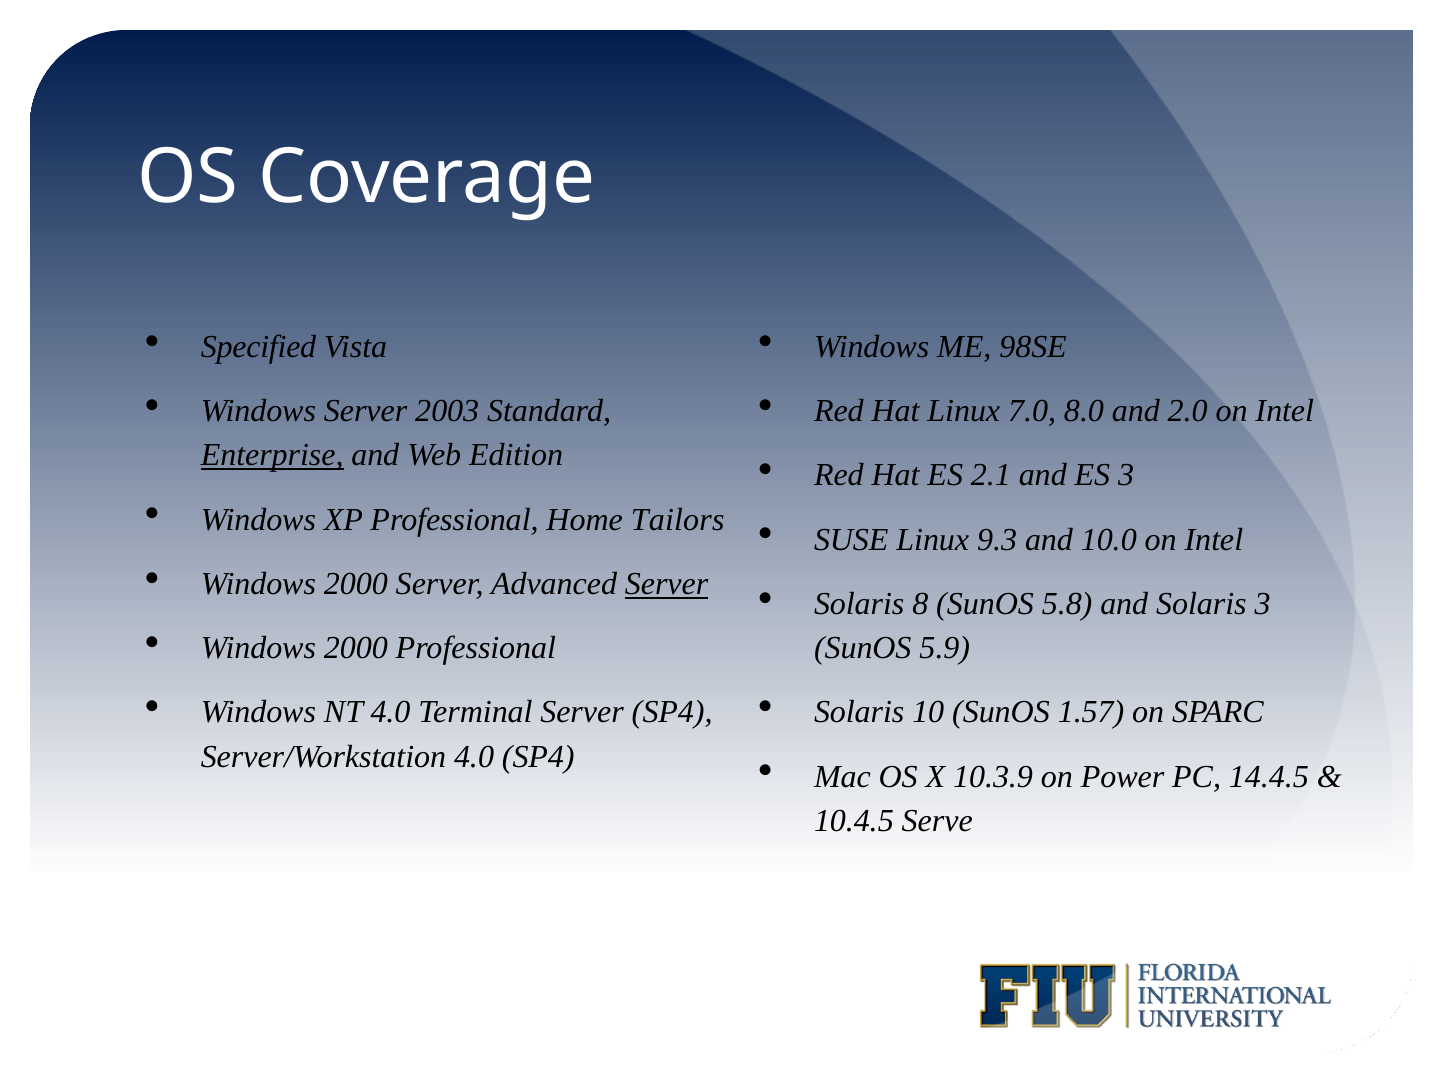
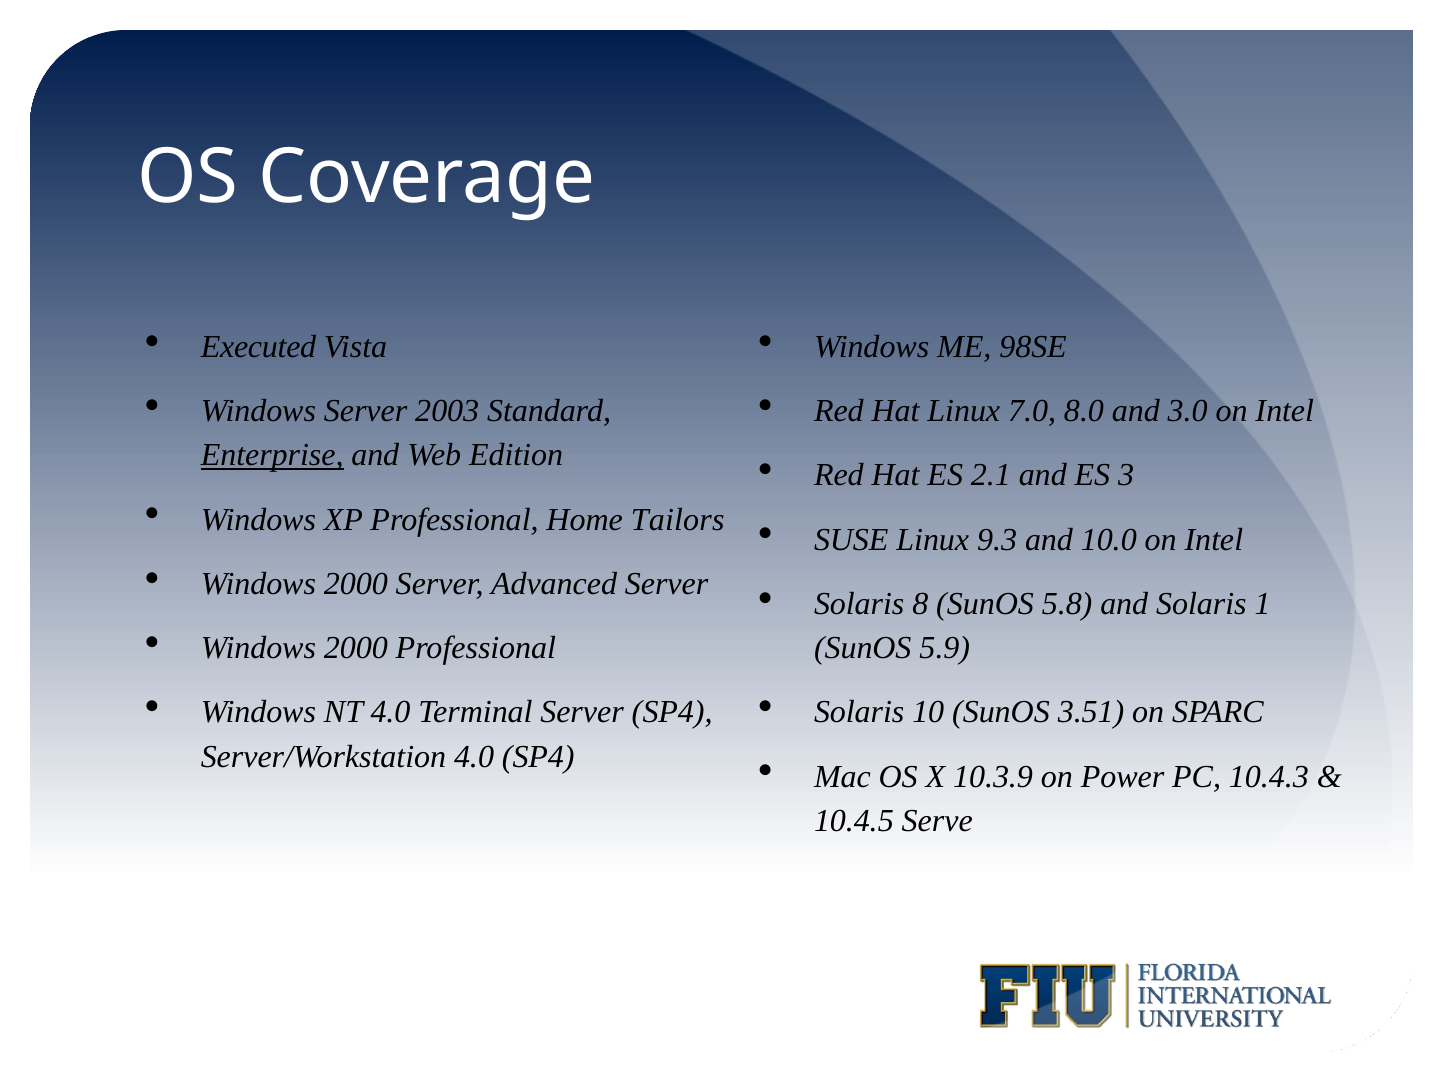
Specified: Specified -> Executed (259, 347)
2.0: 2.0 -> 3.0 (1188, 411)
Server underline: present -> none (667, 584)
Solaris 3: 3 -> 1 (1263, 604)
1.57: 1.57 -> 3.51 (1091, 712)
14.4.5: 14.4.5 -> 10.4.3 (1269, 777)
